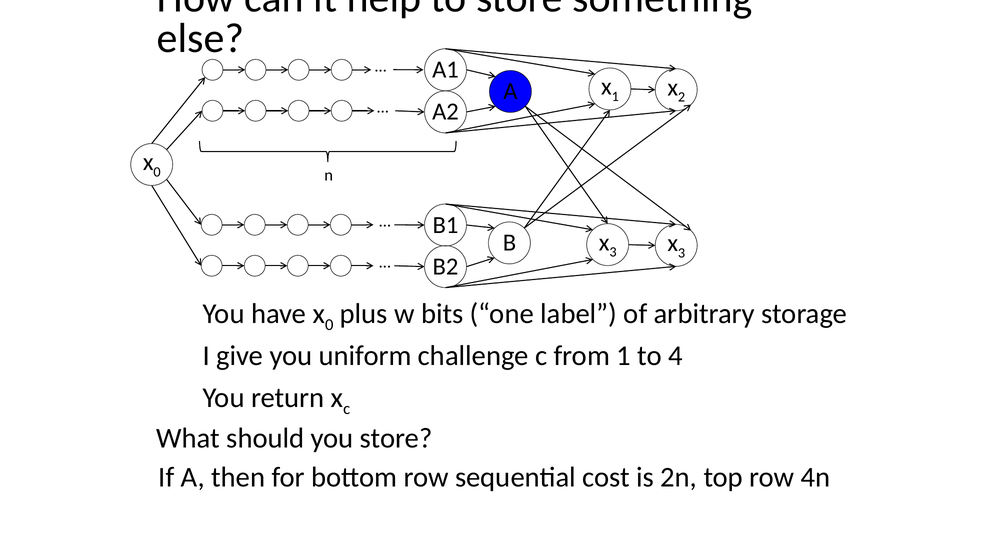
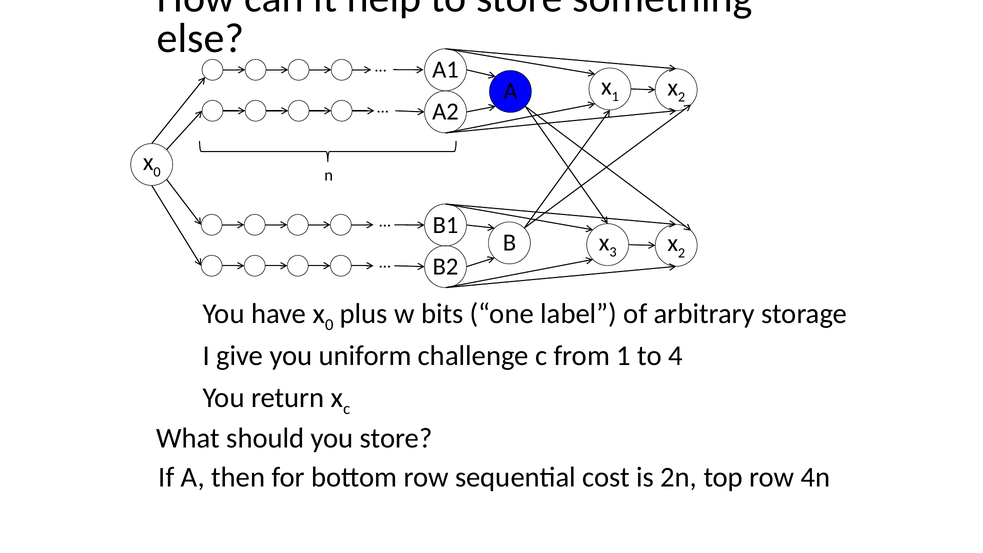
3: 3 -> 2 (682, 253)
